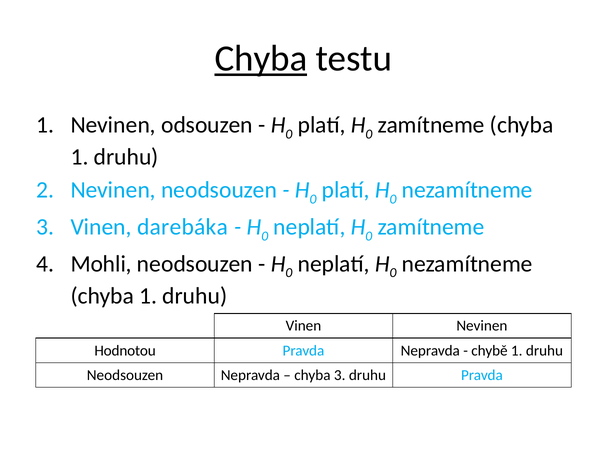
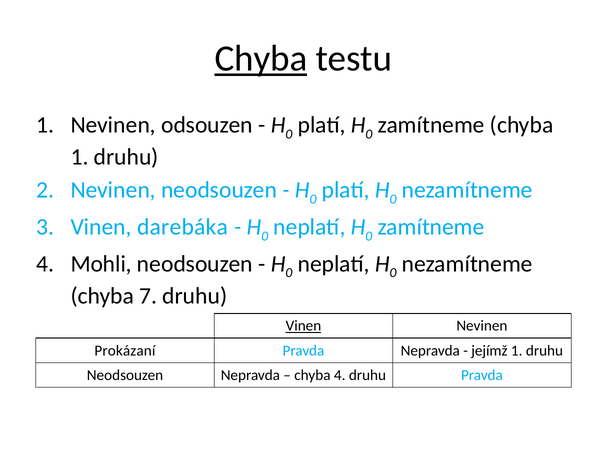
1: 1 -> 7 (148, 296)
Vinen underline: none -> present (303, 326)
Hodnotou: Hodnotou -> Prokázaní (125, 351)
chybě: chybě -> jejímž (489, 351)
chyba 3: 3 -> 4 (340, 375)
